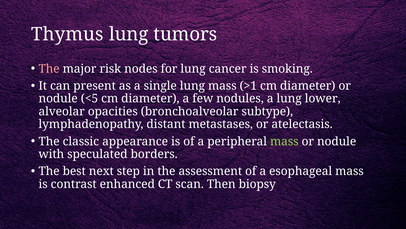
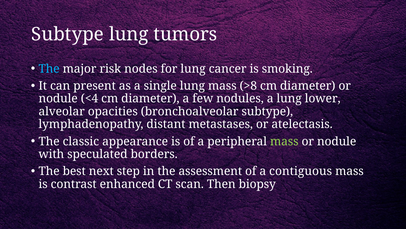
Thymus: Thymus -> Subtype (67, 34)
The colour: pink -> light blue (49, 69)
>1: >1 -> >8 (248, 86)
<5: <5 -> <4 (89, 98)
esophageal: esophageal -> contiguous (301, 171)
